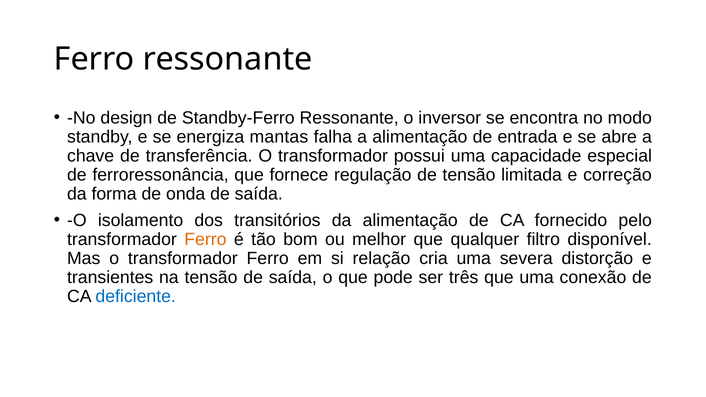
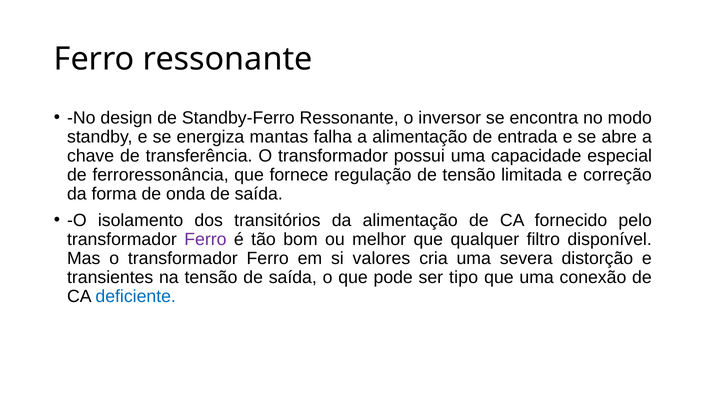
Ferro colour: orange -> purple (205, 239)
relação: relação -> valores (381, 259)
três: três -> tipo (464, 278)
